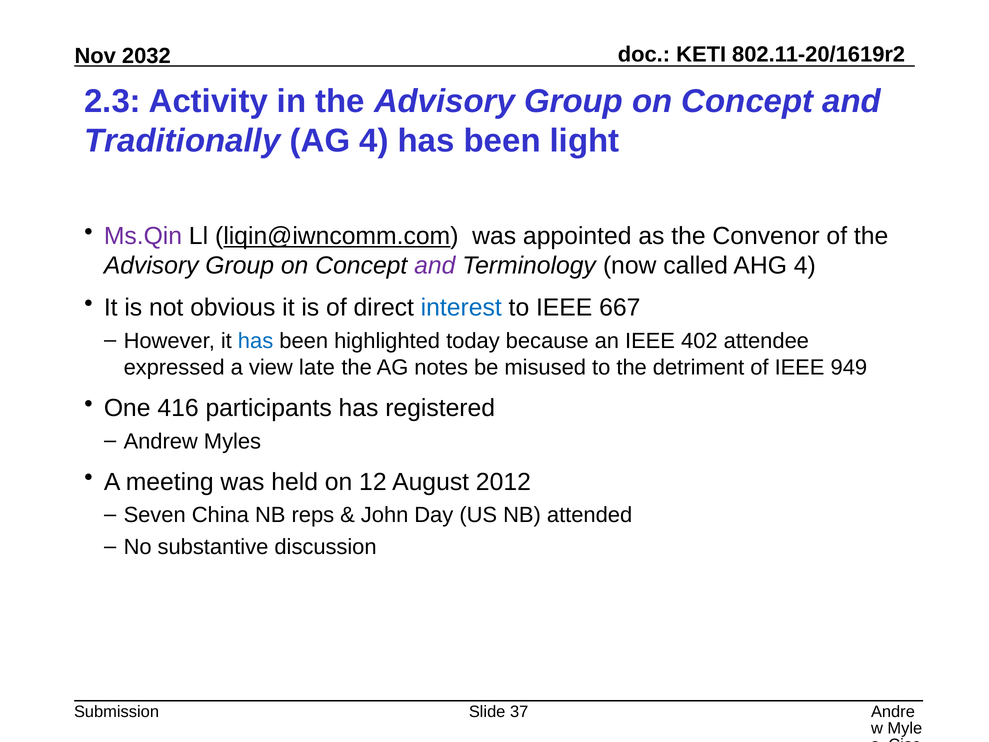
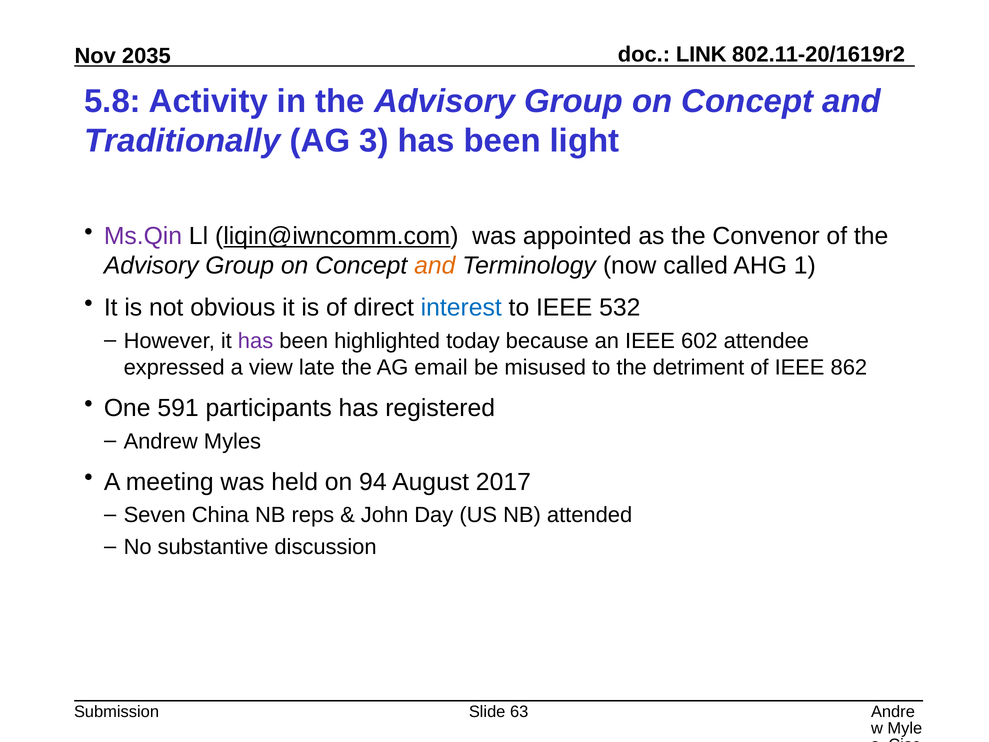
KETI: KETI -> LINK (701, 54)
2032: 2032 -> 2035 (146, 56)
2.3: 2.3 -> 5.8 (113, 101)
AG 4: 4 -> 3 (374, 141)
and colour: purple -> orange (435, 265)
AHG 4: 4 -> 1 (805, 265)
667: 667 -> 532 (620, 308)
has colour: blue -> purple (256, 341)
402: 402 -> 602 (699, 341)
notes: notes -> email (441, 367)
949: 949 -> 862 (849, 367)
416: 416 -> 591 (178, 408)
12: 12 -> 94 (373, 482)
2012: 2012 -> 2017 (503, 482)
37: 37 -> 63 (519, 711)
